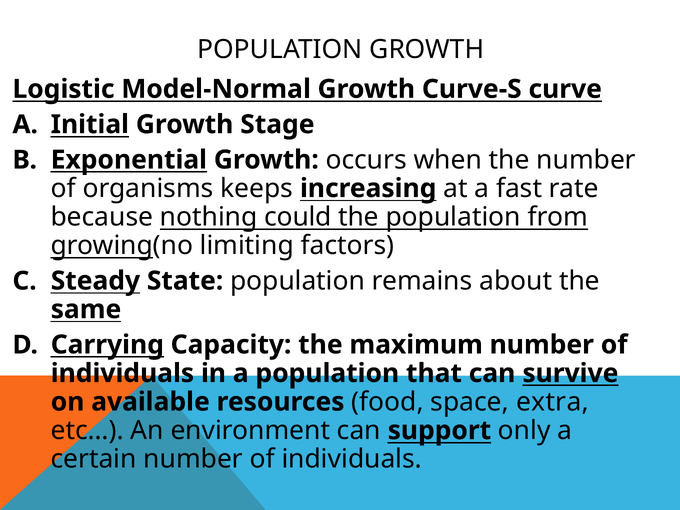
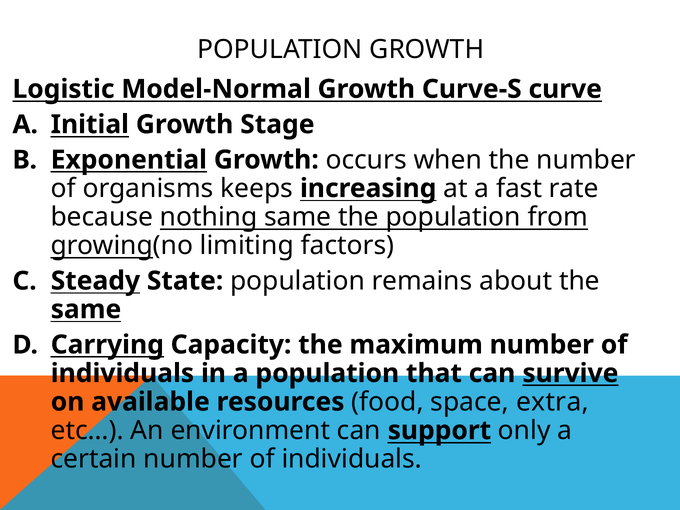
nothing could: could -> same (298, 217)
